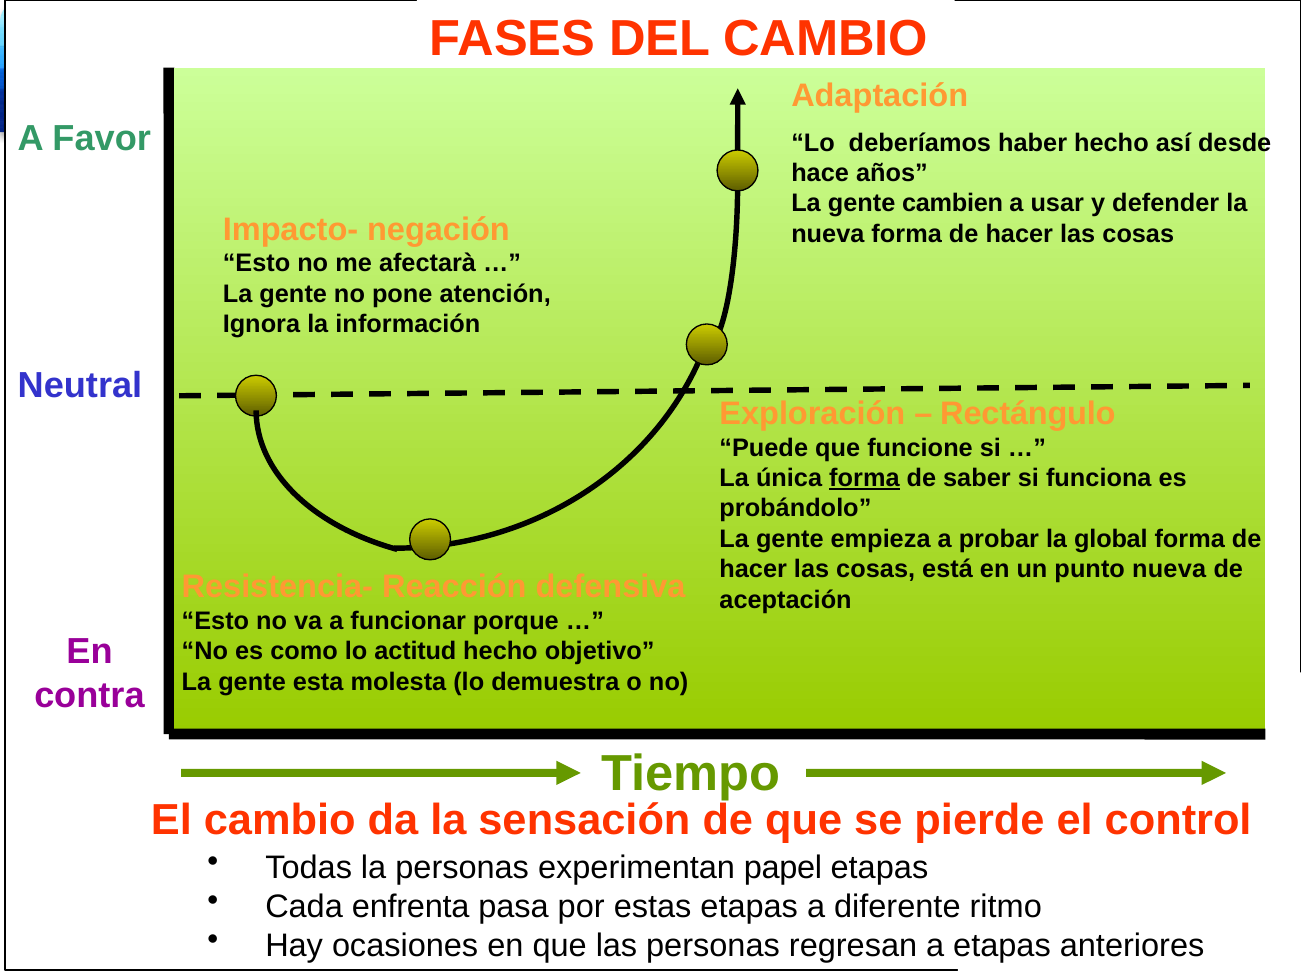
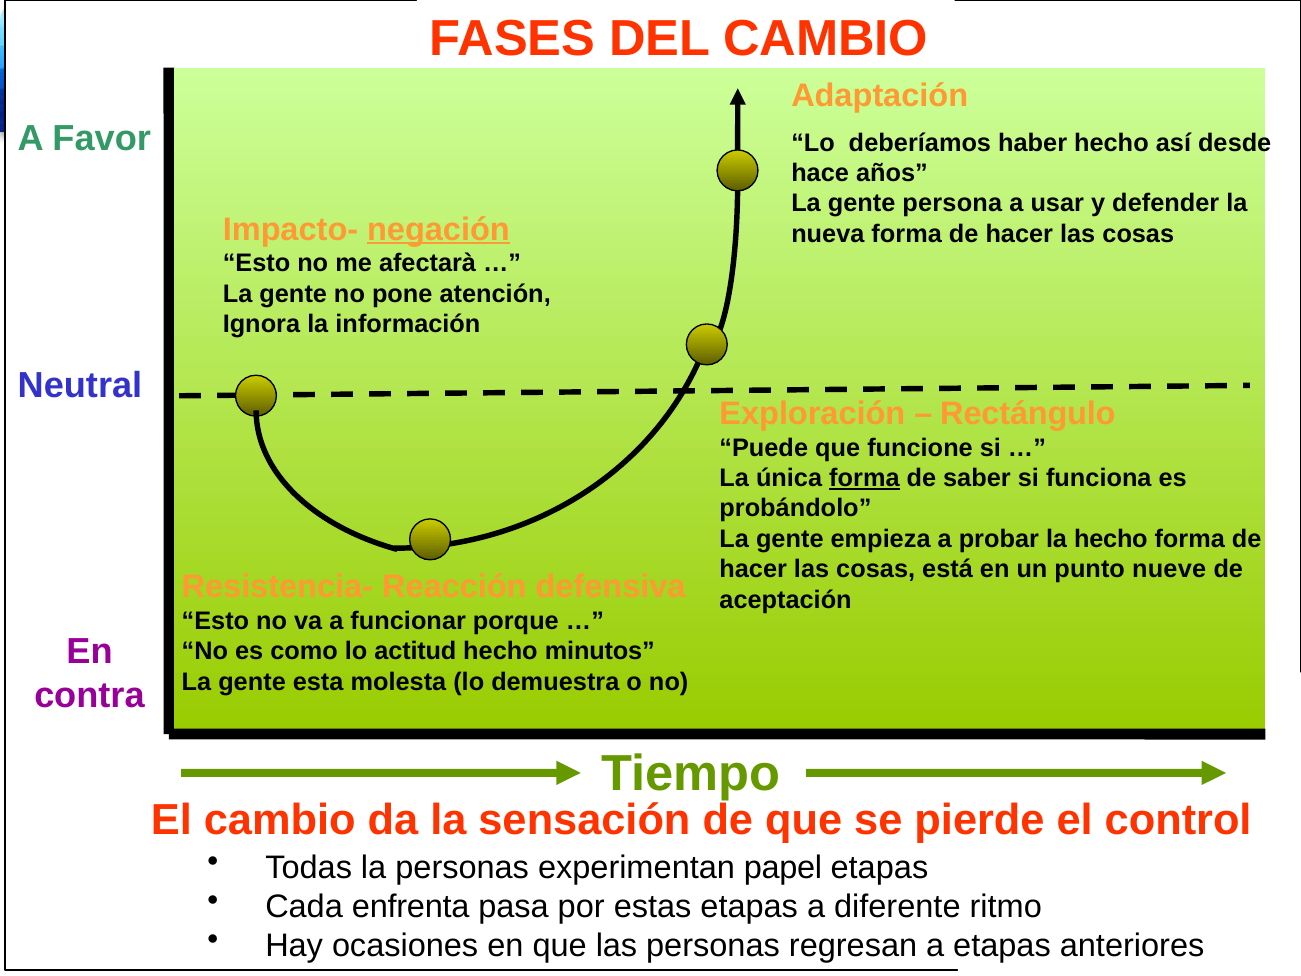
cambien: cambien -> persona (952, 204)
negación underline: none -> present (438, 229)
la global: global -> hecho (1111, 539)
punto nueva: nueva -> nueve (1169, 569)
objetivo: objetivo -> minutos (600, 651)
